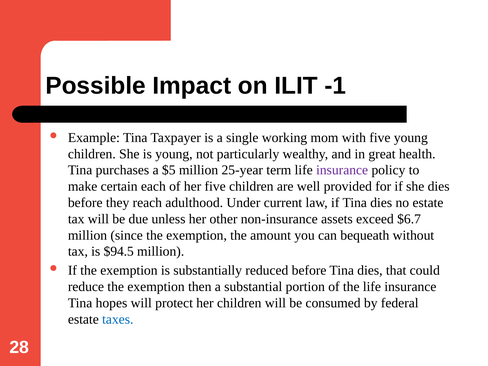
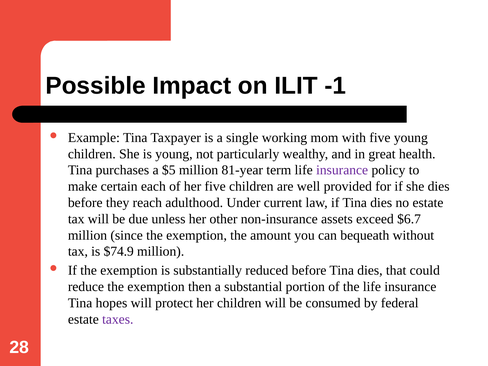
25-year: 25-year -> 81-year (242, 170)
$94.5: $94.5 -> $74.9 (119, 252)
taxes colour: blue -> purple (118, 319)
